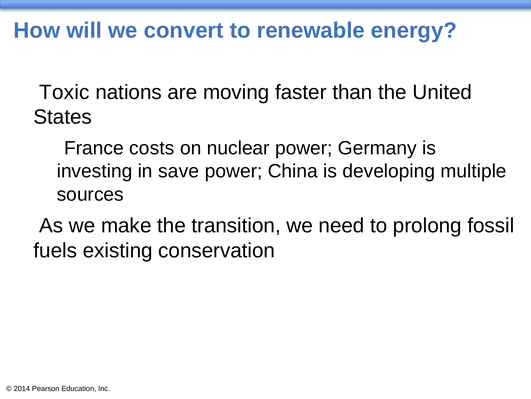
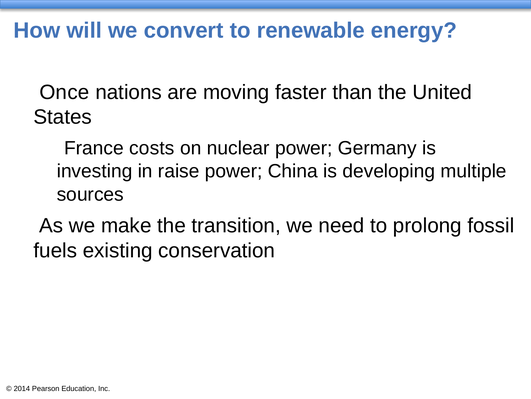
Toxic: Toxic -> Once (64, 92)
save: save -> raise (179, 171)
